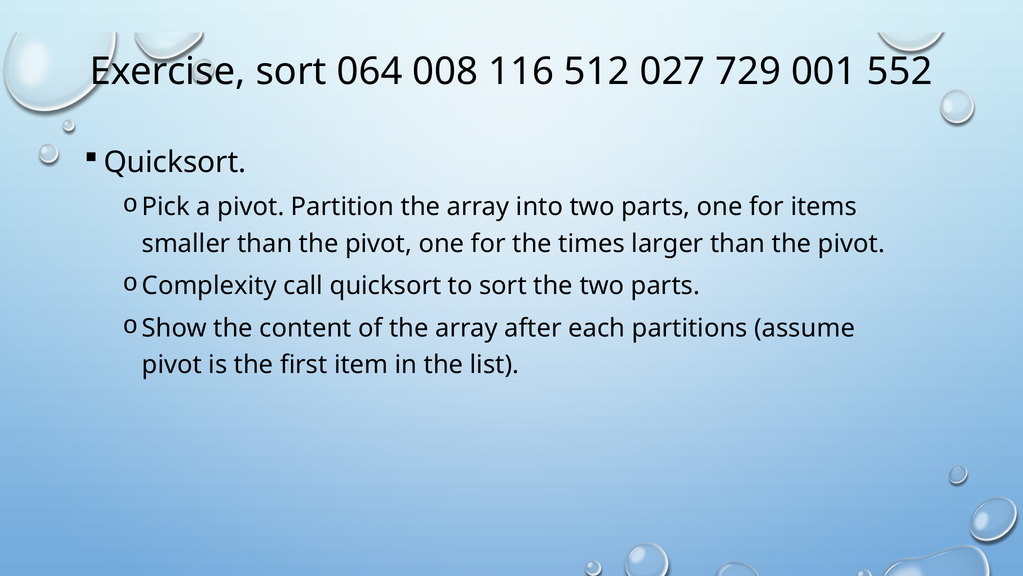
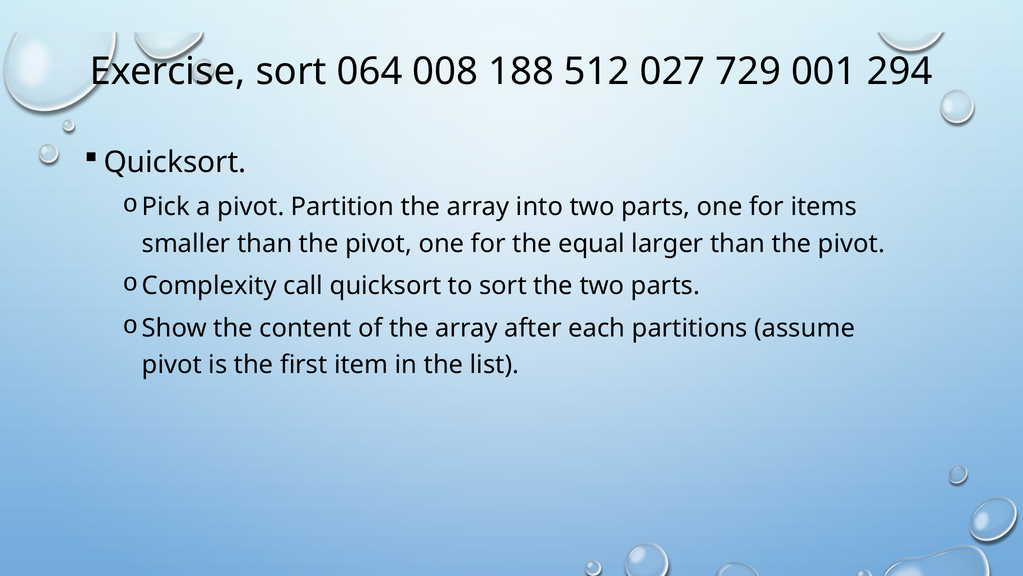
116: 116 -> 188 (521, 71)
552: 552 -> 294 (900, 71)
times: times -> equal (592, 244)
